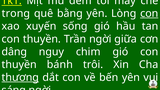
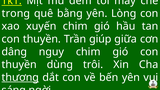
con underline: present -> none (149, 13)
xuyến sống: sống -> chim (75, 26)
Trần ngời: ngời -> giúp (100, 39)
bánh: bánh -> dùng (60, 65)
